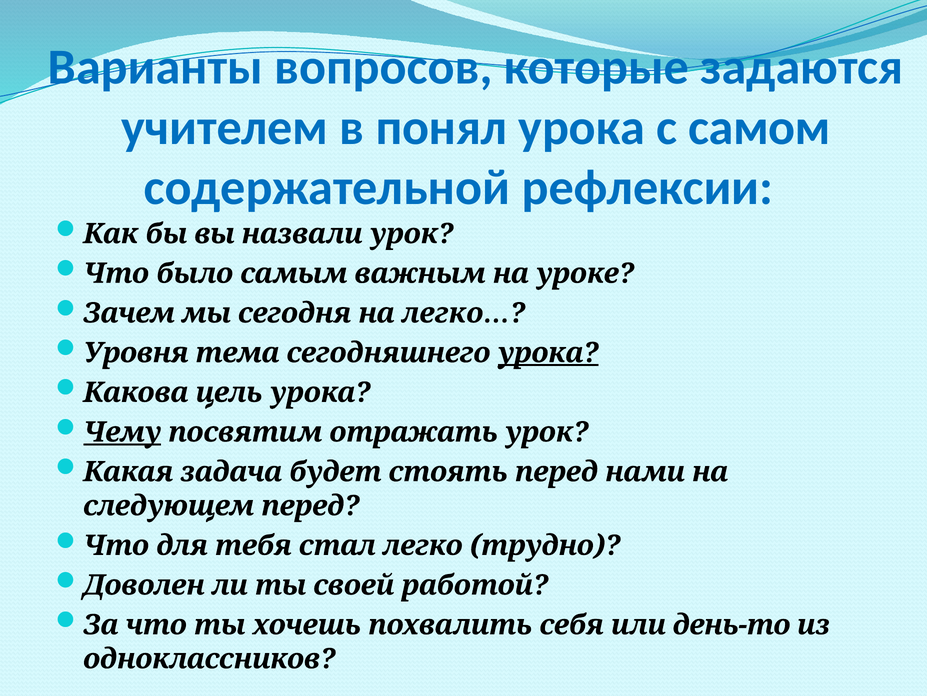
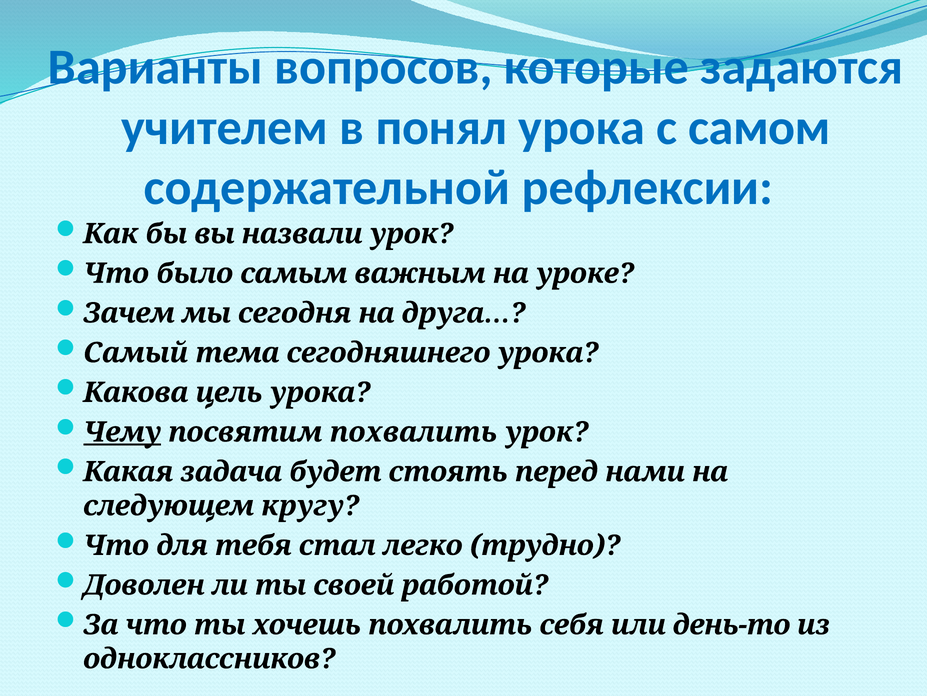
легко…: легко… -> друга… (464, 313)
Уровня: Уровня -> Самый (136, 352)
урока underline: present -> none (548, 352)
посвятим отражать: отражать -> похвалить (414, 432)
следующем перед: перед -> кругу (310, 505)
